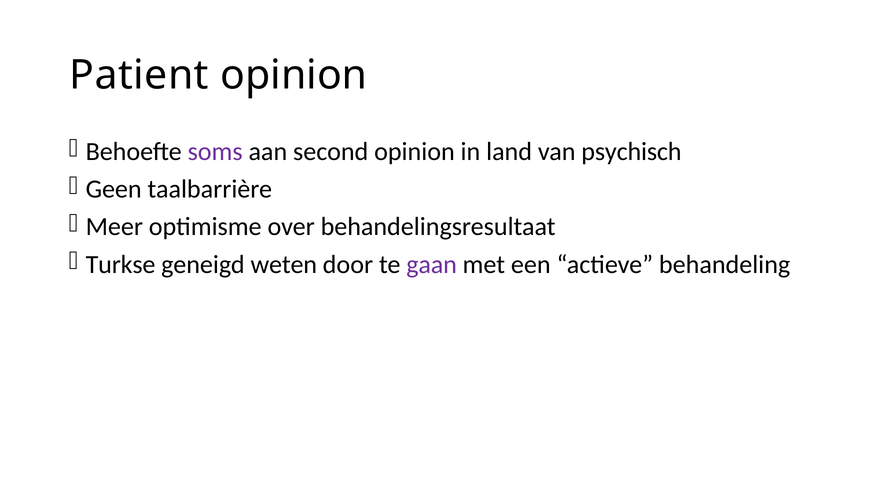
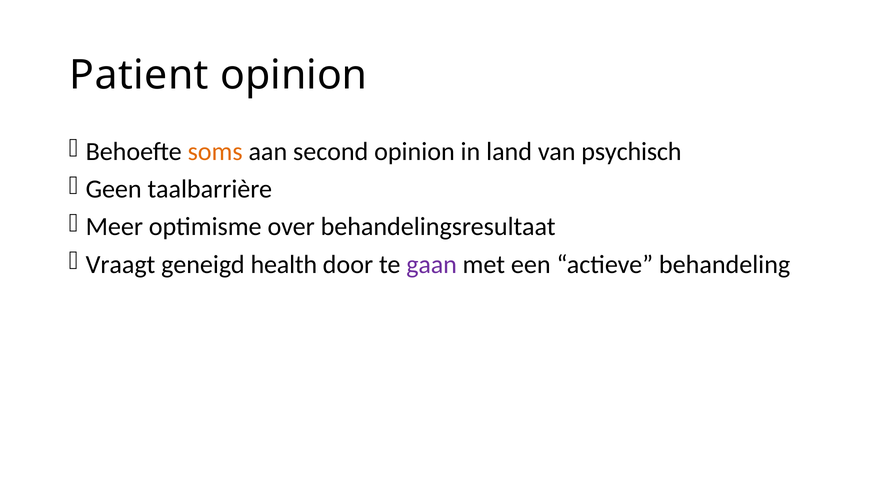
soms colour: purple -> orange (215, 152)
Turkse: Turkse -> Vraagt (120, 264)
weten: weten -> health (284, 264)
